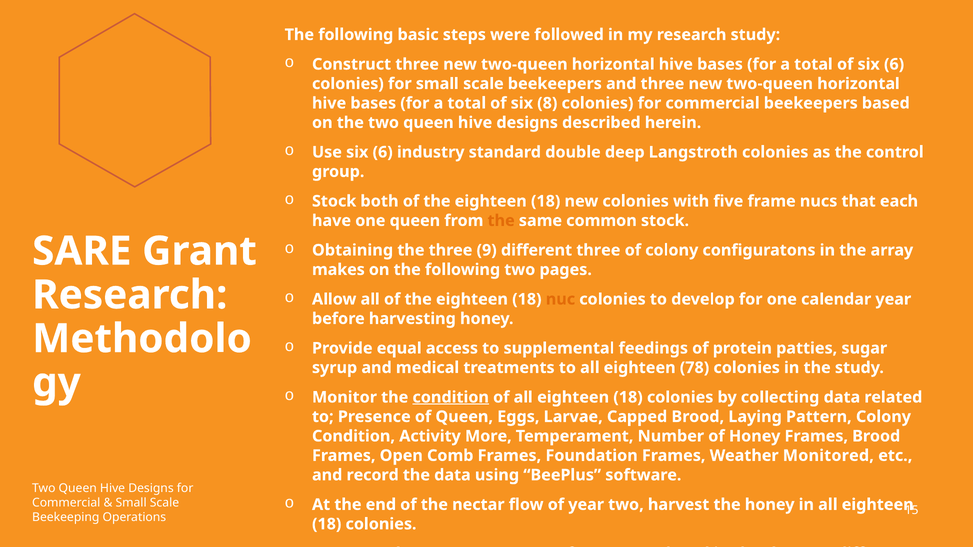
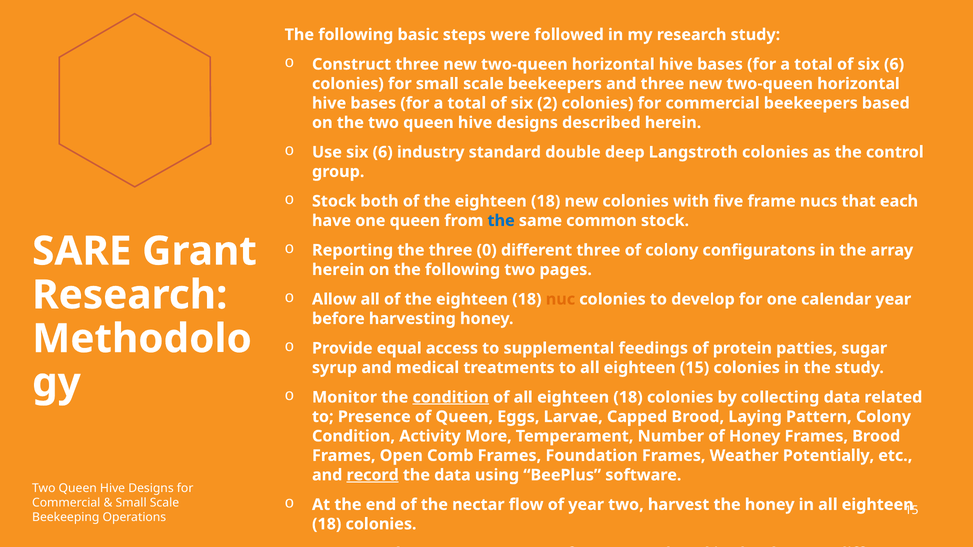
8: 8 -> 2 (547, 103)
the colour: orange -> blue (501, 221)
Obtaining: Obtaining -> Reporting (353, 250)
9: 9 -> 0 (487, 250)
makes: makes -> herein (338, 270)
eighteen 78: 78 -> 15 (695, 368)
Monitored: Monitored -> Potentially (828, 456)
record underline: none -> present (373, 475)
